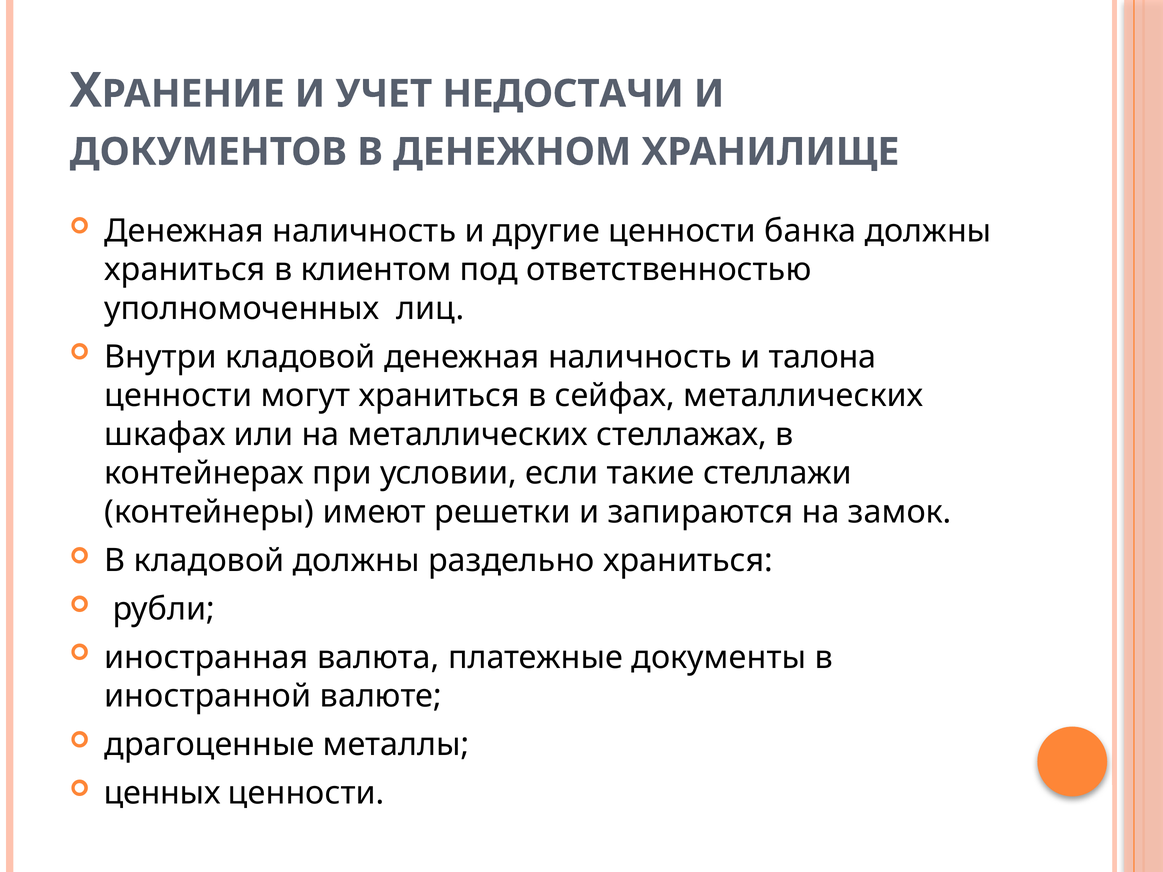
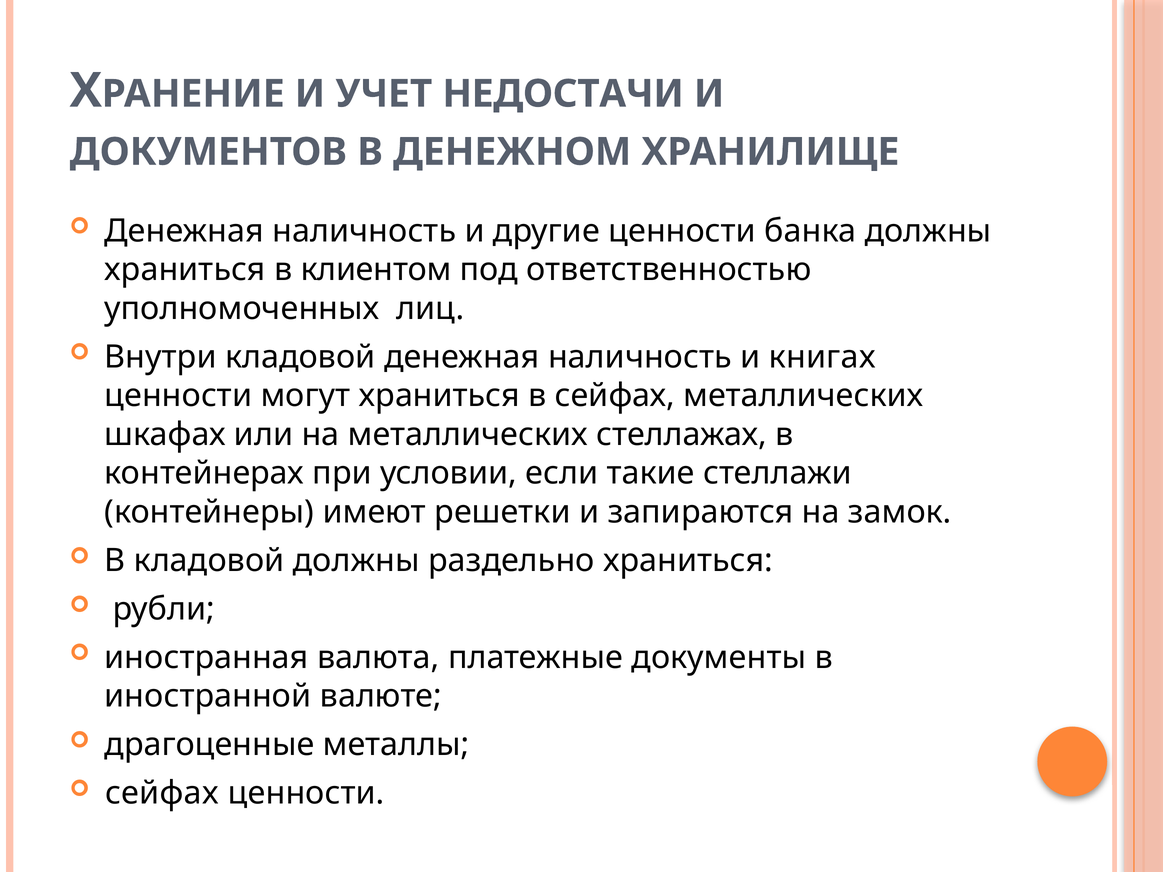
талона: талона -> книгах (822, 357)
ценных: ценных -> сейфах (162, 793)
